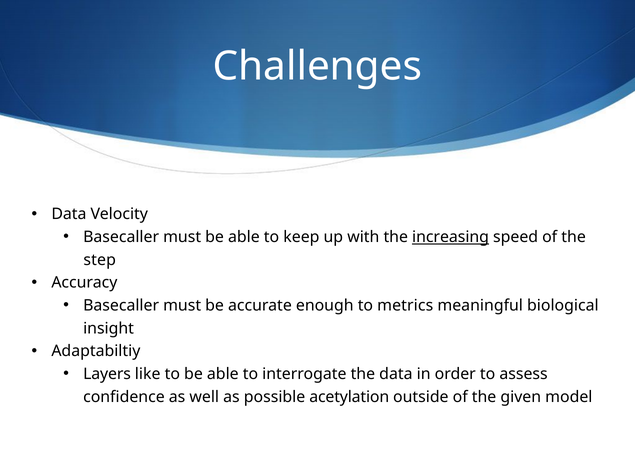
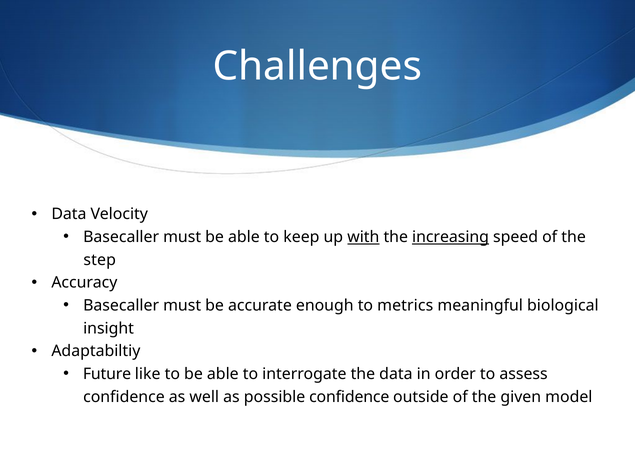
with underline: none -> present (363, 237)
Layers: Layers -> Future (107, 374)
possible acetylation: acetylation -> confidence (349, 397)
